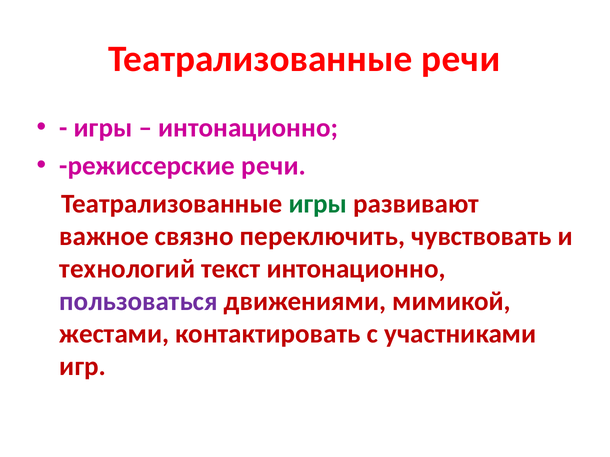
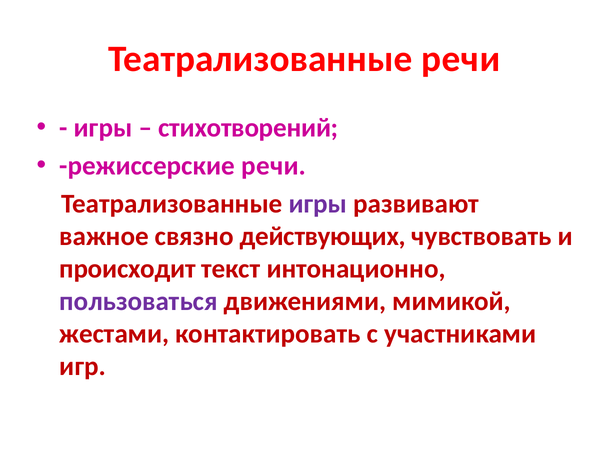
интонационно: интонационно -> стихотворений (248, 128)
игры colour: green -> purple (318, 204)
переключить: переключить -> действующих (323, 236)
технологий: технологий -> происходит (128, 269)
